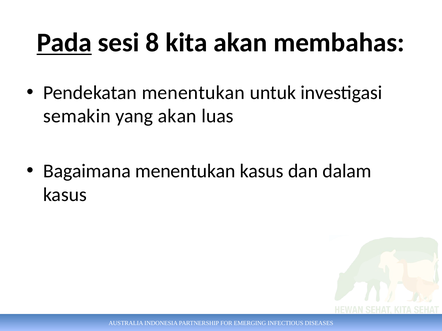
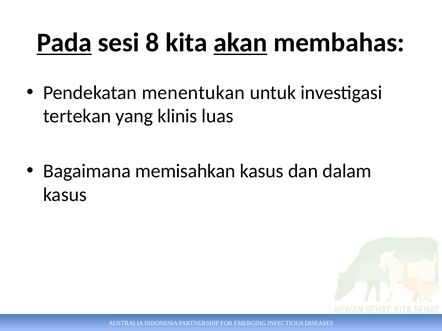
akan underline: none -> present (240, 43)
semakin: semakin -> tertekan (77, 116)
yang akan: akan -> klinis (177, 116)
Bagaimana menentukan: menentukan -> memisahkan (185, 171)
